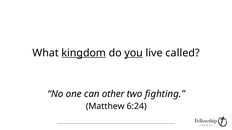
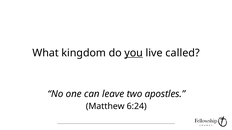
kingdom underline: present -> none (84, 53)
other: other -> leave (113, 94)
fighting: fighting -> apostles (165, 94)
